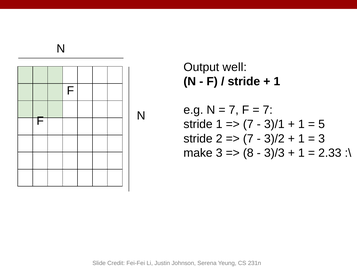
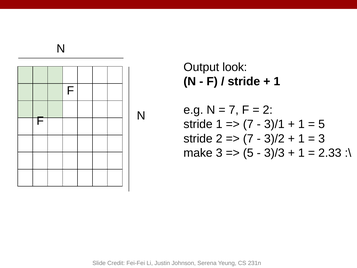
well: well -> look (235, 67)
7: 7 -> 2 (268, 110)
8: 8 -> 5 (248, 153)
